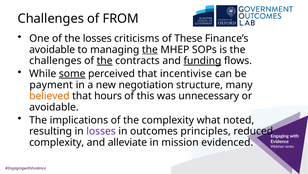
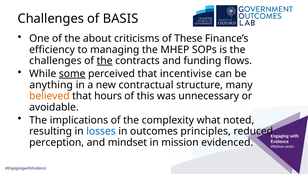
FROM: FROM -> BASIS (121, 19)
the losses: losses -> about (97, 38)
avoidable: avoidable -> efficiency (52, 49)
the underline: present -> none (150, 49)
funding underline: present -> none (202, 60)
payment: payment -> anything (51, 85)
negotiation: negotiation -> contractual (146, 85)
losses colour: purple -> blue (101, 131)
complexity: complexity -> perception (57, 142)
alleviate: alleviate -> mindset (127, 142)
